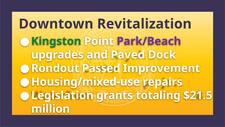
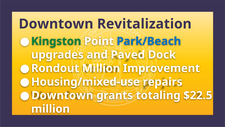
Park/Beach colour: purple -> blue (149, 41)
Rondout Passed: Passed -> Million (101, 68)
Legislation: Legislation -> Downtown (62, 95)
$21.5: $21.5 -> $22.5 (198, 95)
